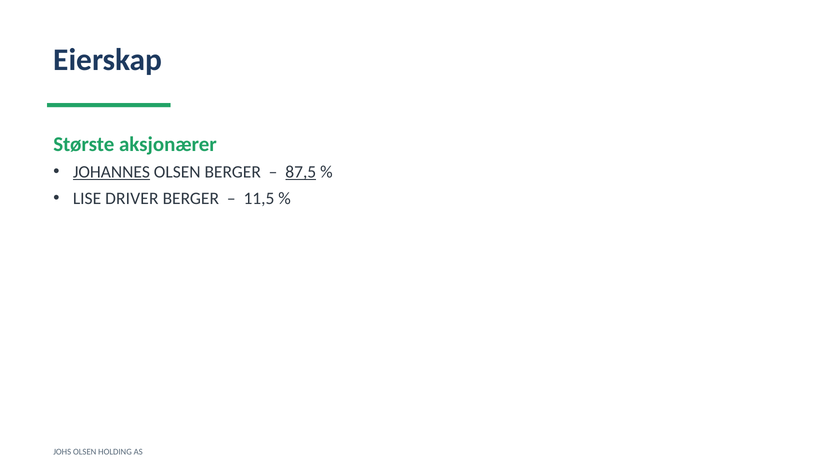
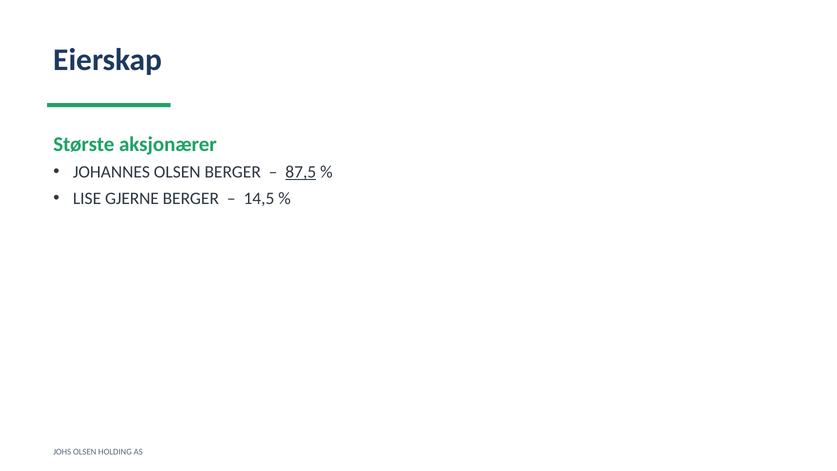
JOHANNES underline: present -> none (111, 172)
DRIVER: DRIVER -> GJERNE (132, 198)
11,5: 11,5 -> 14,5 (259, 198)
